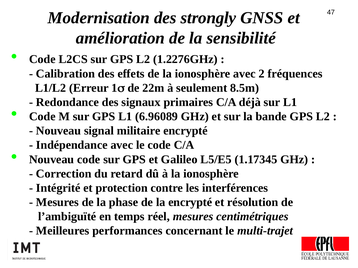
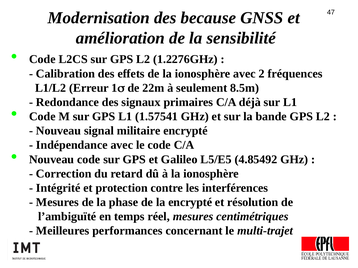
strongly: strongly -> because (208, 18)
6.96089: 6.96089 -> 1.57541 (157, 117)
1.17345: 1.17345 -> 4.85492 (256, 160)
